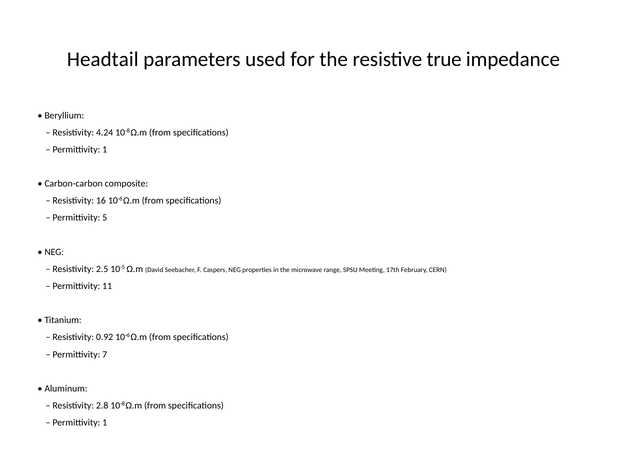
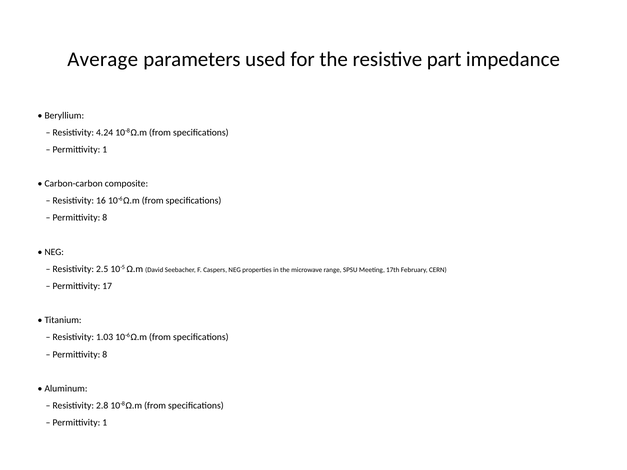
Headtail: Headtail -> Average (103, 59)
true: true -> part (444, 59)
5: 5 -> 8 (105, 218)
11: 11 -> 17 (107, 286)
0.92: 0.92 -> 1.03 (105, 338)
7: 7 -> 8 (105, 355)
